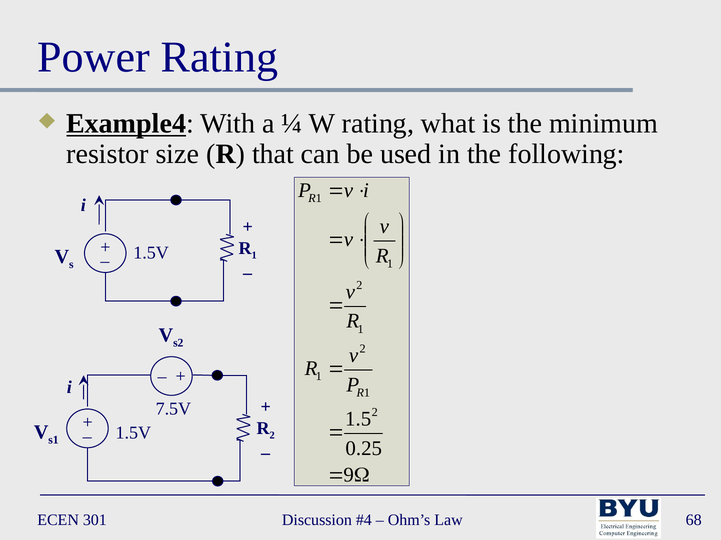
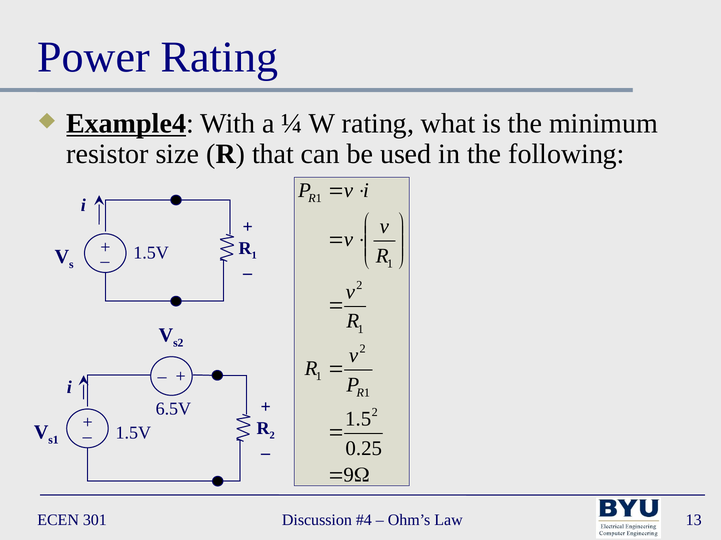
7.5V: 7.5V -> 6.5V (173, 410)
68: 68 -> 13 (694, 521)
